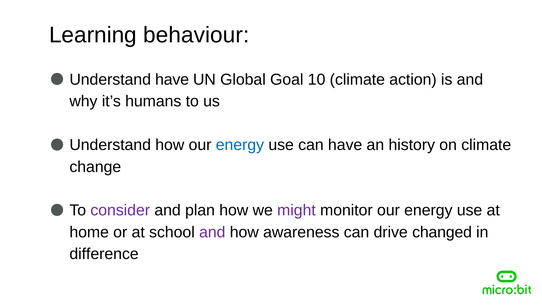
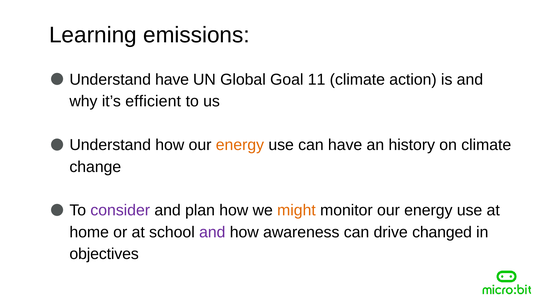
behaviour: behaviour -> emissions (196, 35)
10: 10 -> 11 (317, 79)
humans: humans -> efficient (153, 101)
energy colour: blue -> orange (240, 145)
might colour: purple -> orange (296, 210)
difference: difference -> objectives (104, 254)
